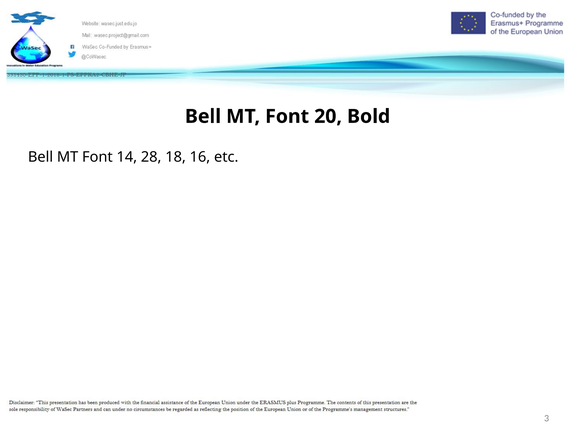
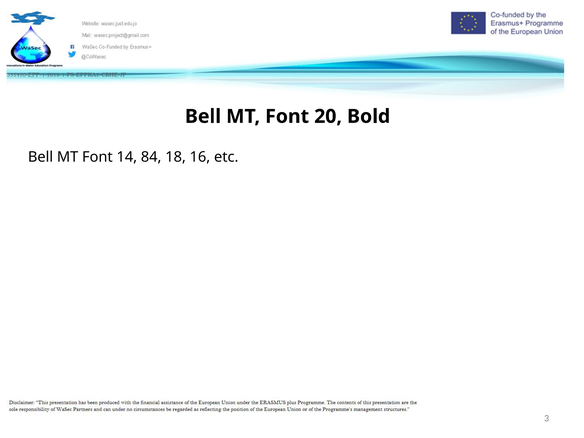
28: 28 -> 84 (151, 157)
